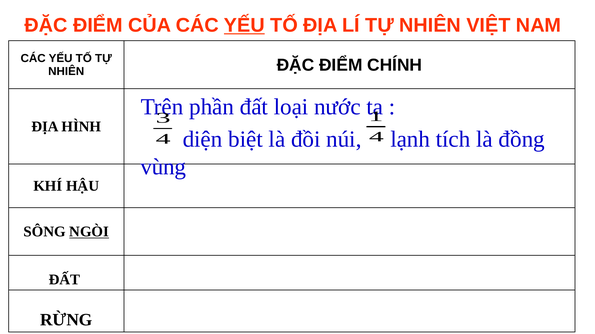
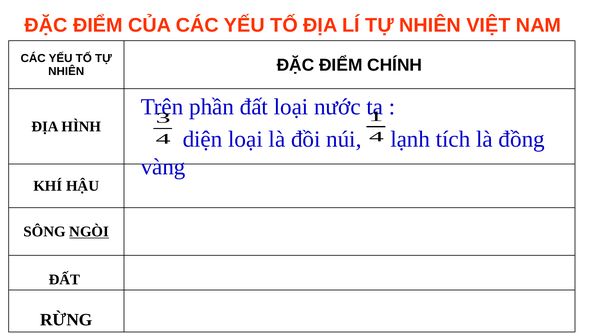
YẾU underline: present -> none (244, 25)
diện biệt: biệt -> loại (245, 139)
vùng: vùng -> vàng (163, 167)
